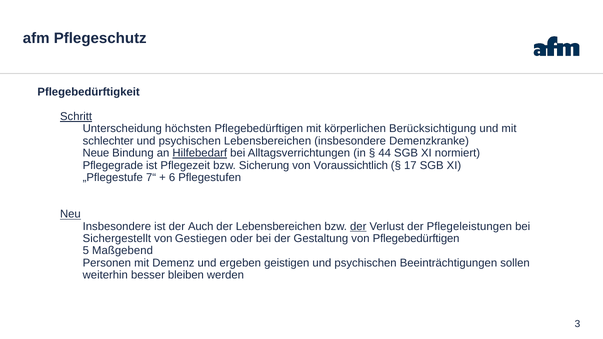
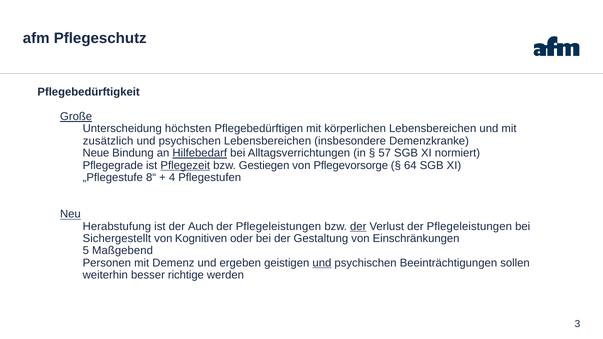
Schritt: Schritt -> Große (76, 117)
körperlichen Berücksichtigung: Berücksichtigung -> Lebensbereichen (433, 129)
schlechter: schlechter -> zusätzlich (108, 141)
44: 44 -> 57 (385, 153)
Pflegezeit underline: none -> present (185, 165)
Sicherung: Sicherung -> Gestiegen (264, 165)
Voraussichtlich: Voraussichtlich -> Pflegevorsorge (351, 165)
17: 17 -> 64 (410, 165)
7“: 7“ -> 8“ (151, 178)
6: 6 -> 4 (172, 178)
Insbesondere: Insbesondere -> Herabstufung (117, 226)
Lebensbereichen: Lebensbereichen -> Pflegeleistungen (278, 226)
Gestiegen: Gestiegen -> Kognitiven (201, 239)
von Pflegebedürftigen: Pflegebedürftigen -> Einschränkungen (416, 239)
und underline: none -> present (322, 263)
bleiben: bleiben -> richtige (186, 275)
